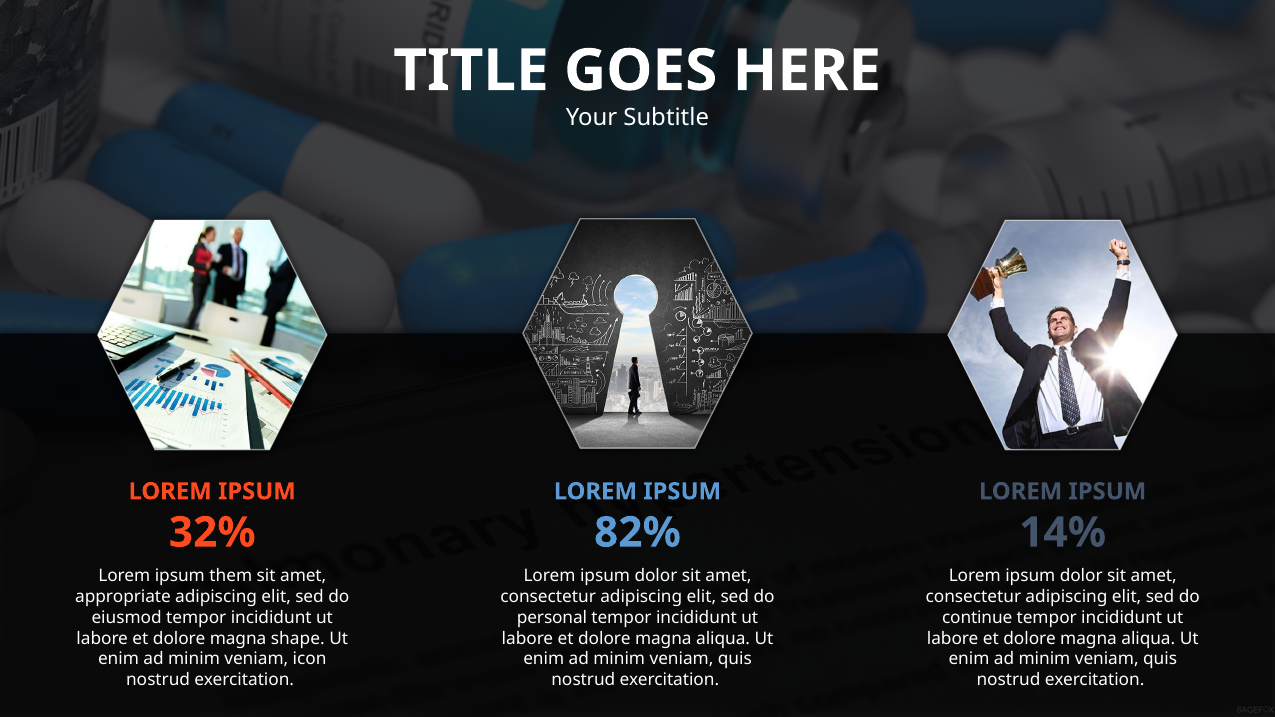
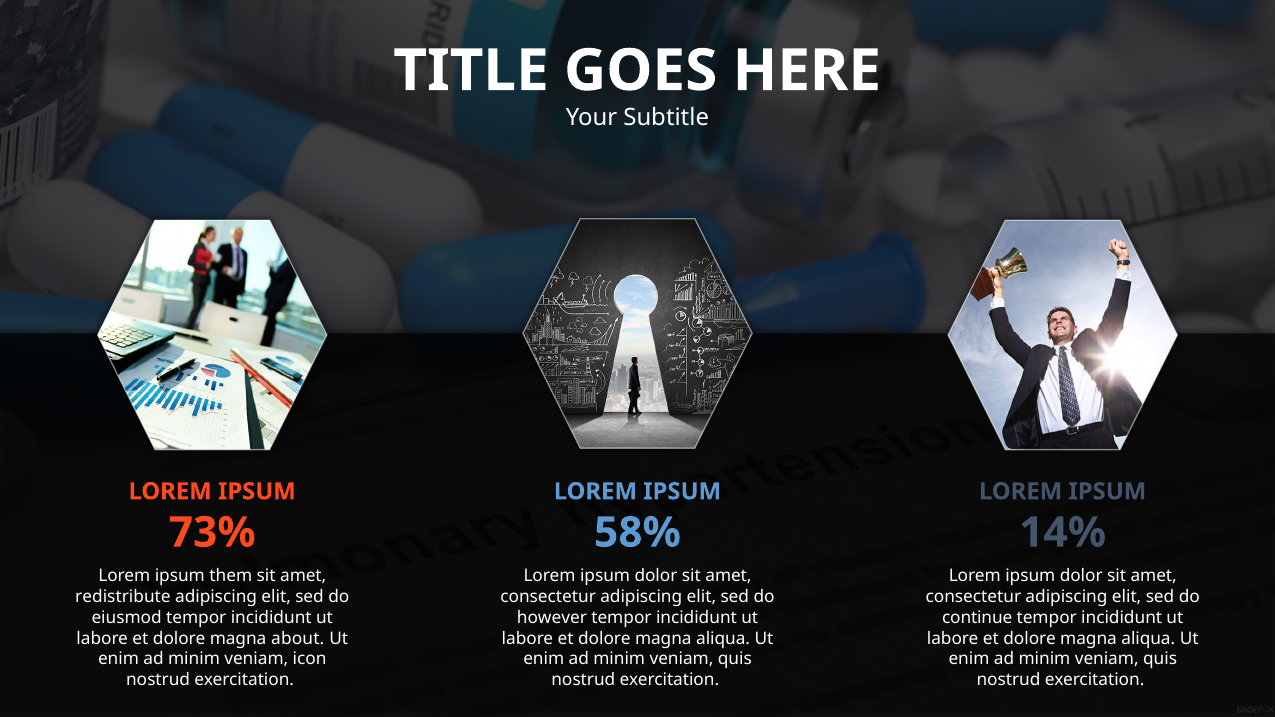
32%: 32% -> 73% (212, 533)
82%: 82% -> 58% (637, 533)
appropriate: appropriate -> redistribute (123, 597)
personal: personal -> however (552, 618)
shape: shape -> about (298, 639)
